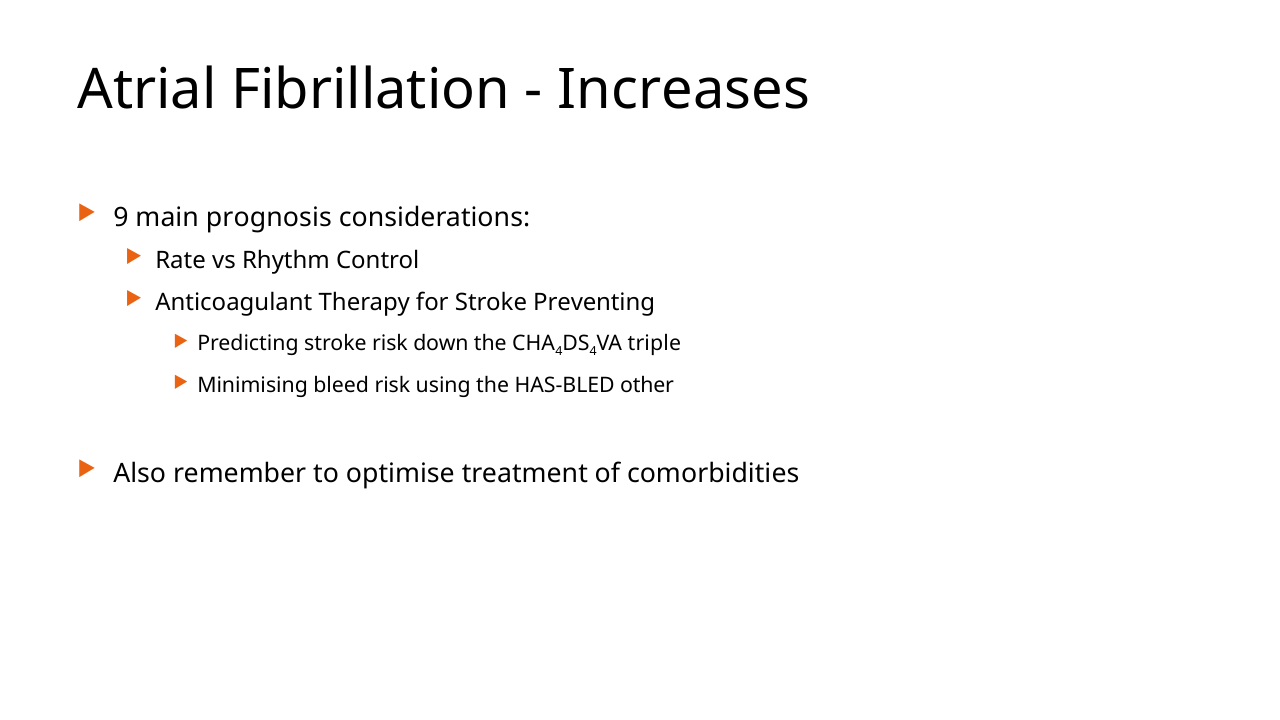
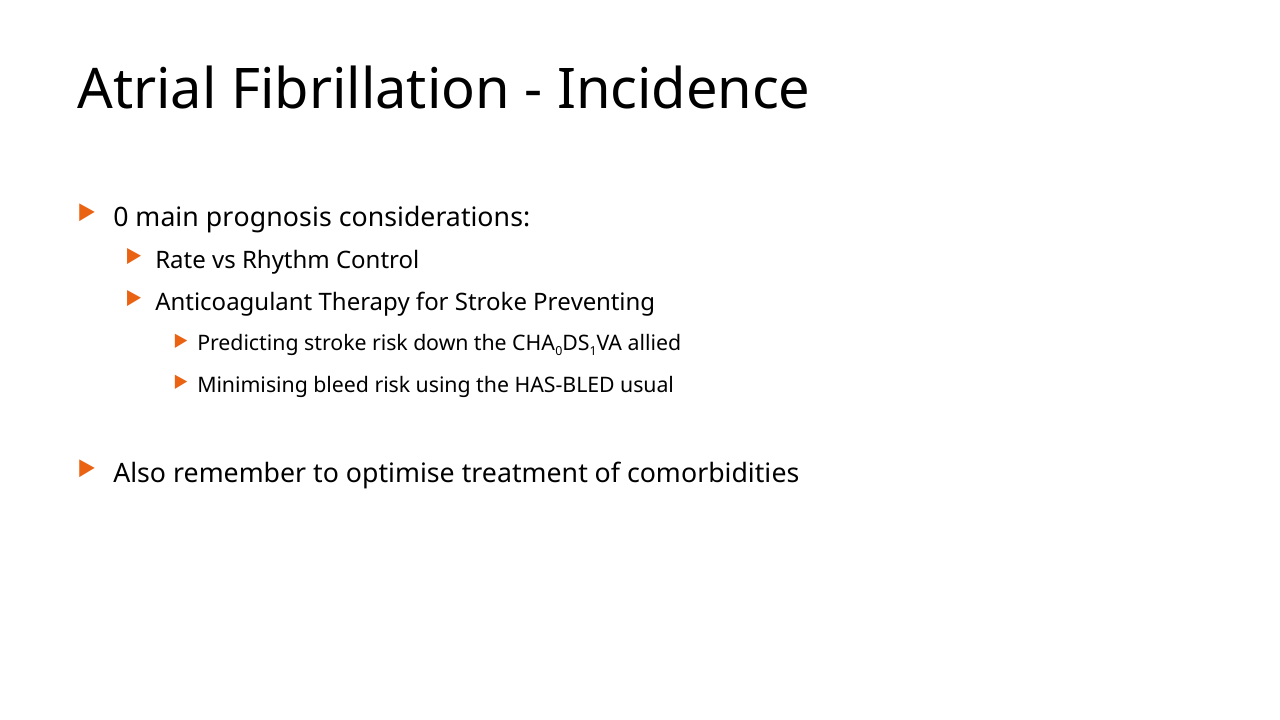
Increases: Increases -> Incidence (684, 90)
9: 9 -> 0 (121, 217)
4: 4 -> 0 (559, 352)
4: 4 -> 1 (593, 352)
triple: triple -> allied (654, 343)
other: other -> usual (647, 386)
